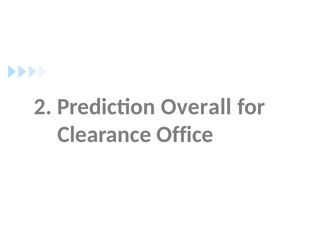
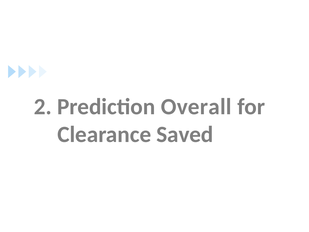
Office: Office -> Saved (185, 134)
